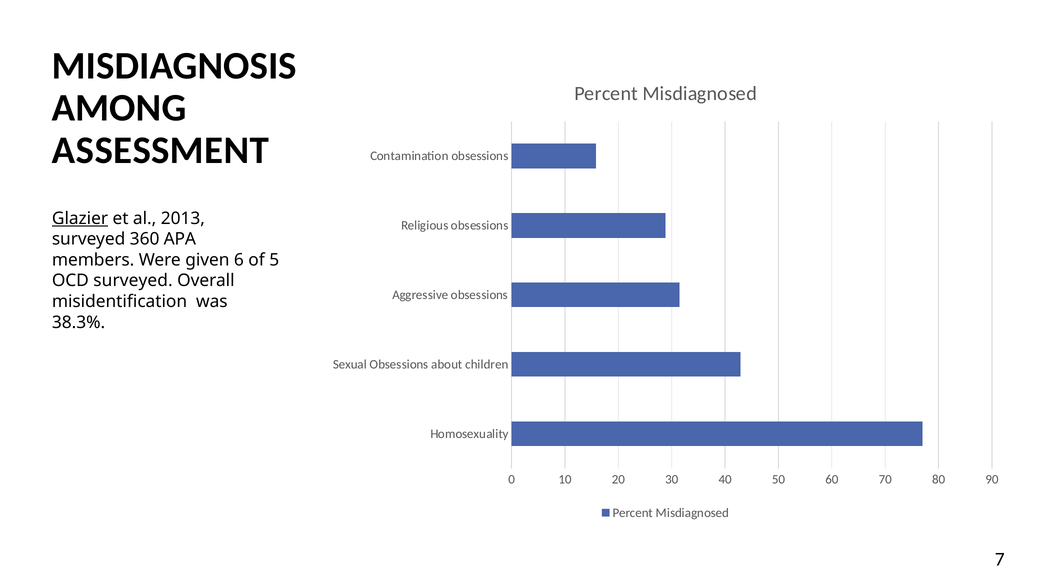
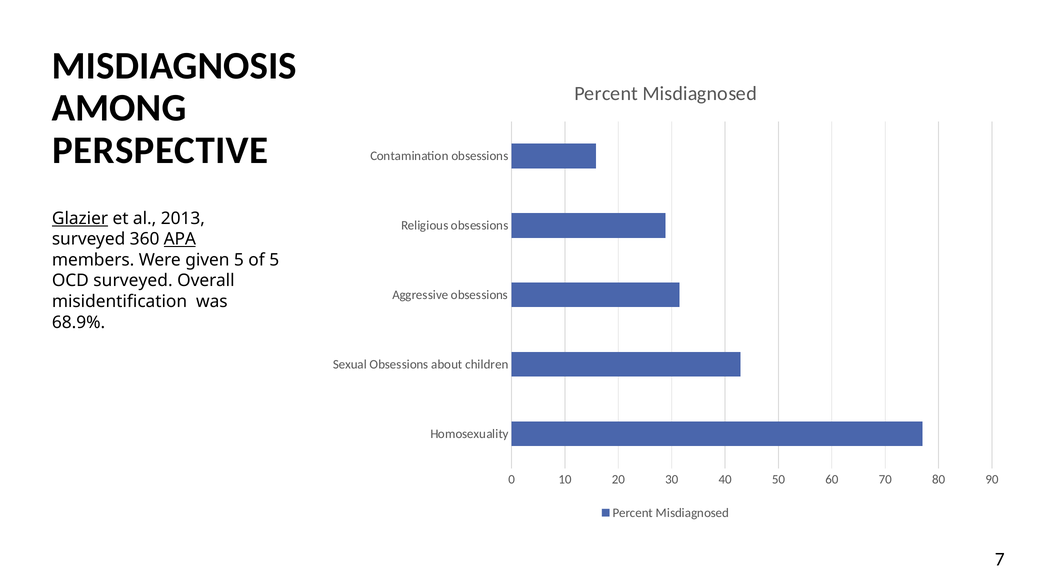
ASSESSMENT: ASSESSMENT -> PERSPECTIVE (160, 150)
APA underline: none -> present (180, 239)
given 6: 6 -> 5 (239, 260)
38.3%: 38.3% -> 68.9% (79, 322)
